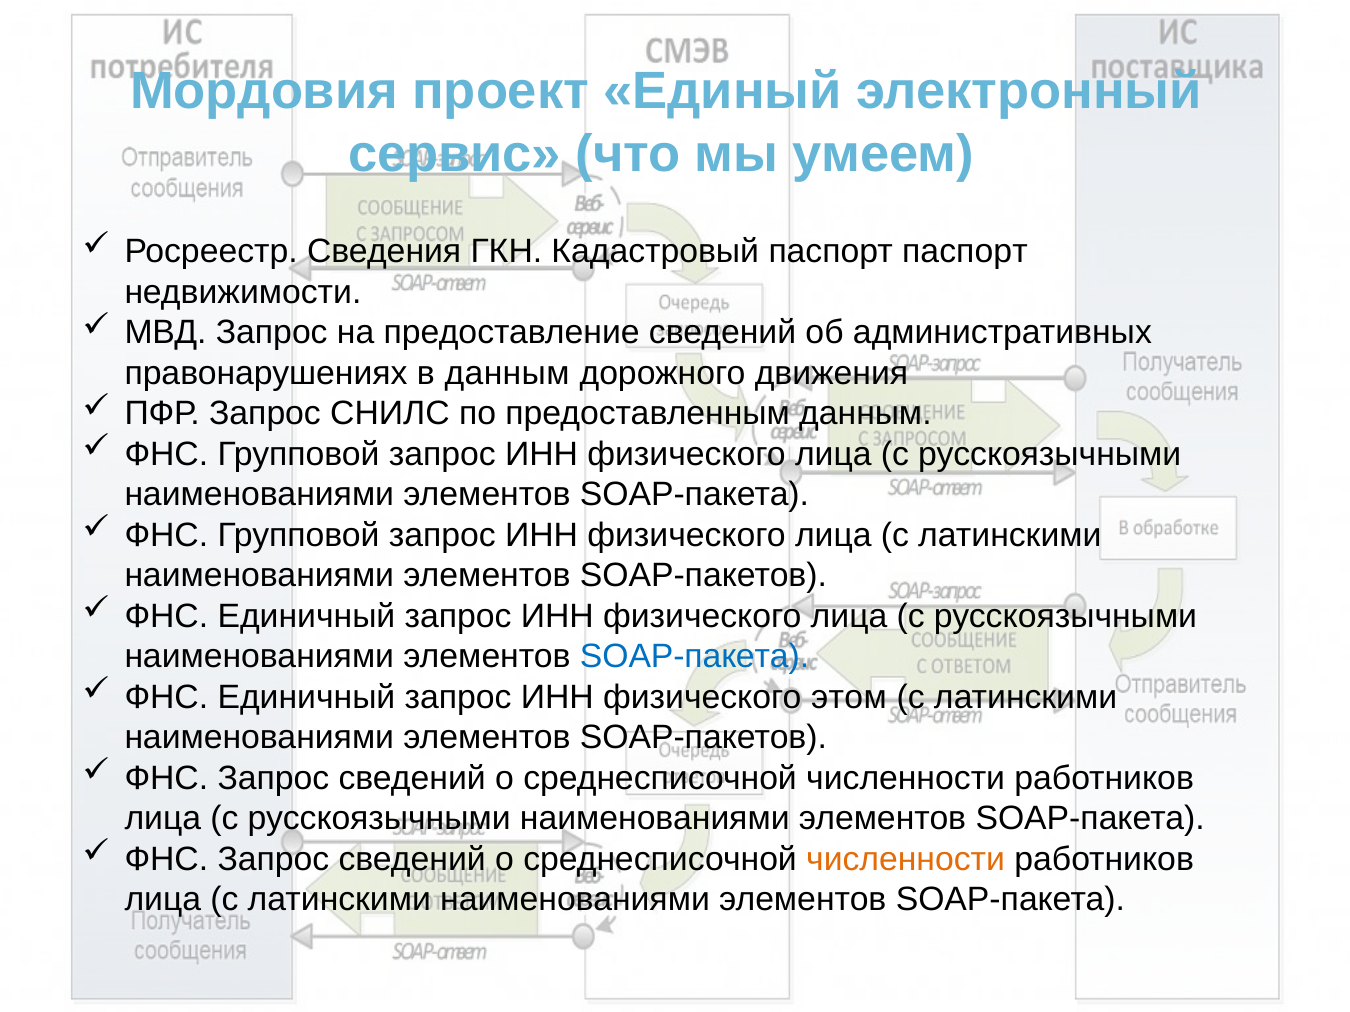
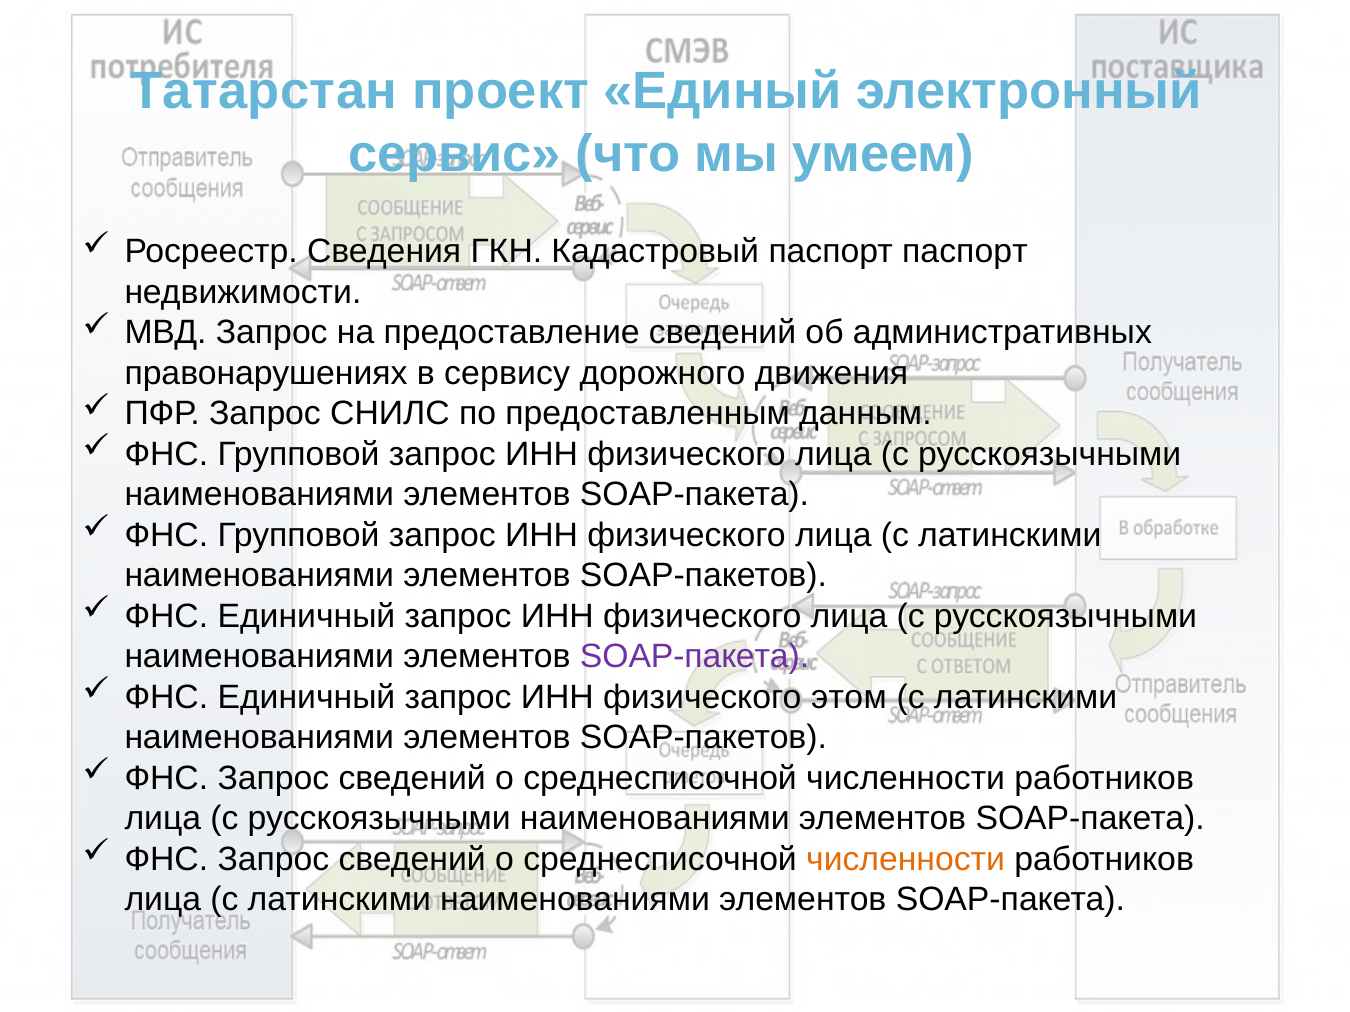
Мордовия: Мордовия -> Татарстан (264, 91)
в данным: данным -> сервису (507, 373)
SOAP-пакета colour: blue -> purple (695, 657)
